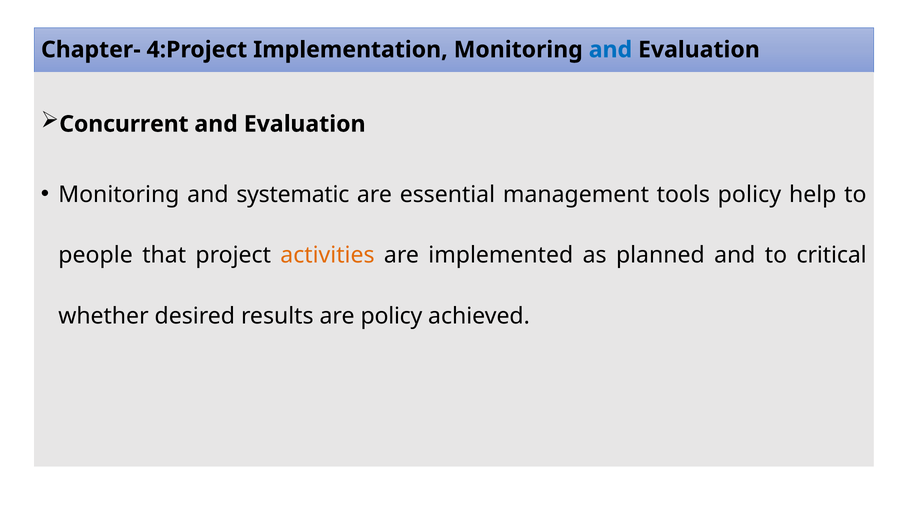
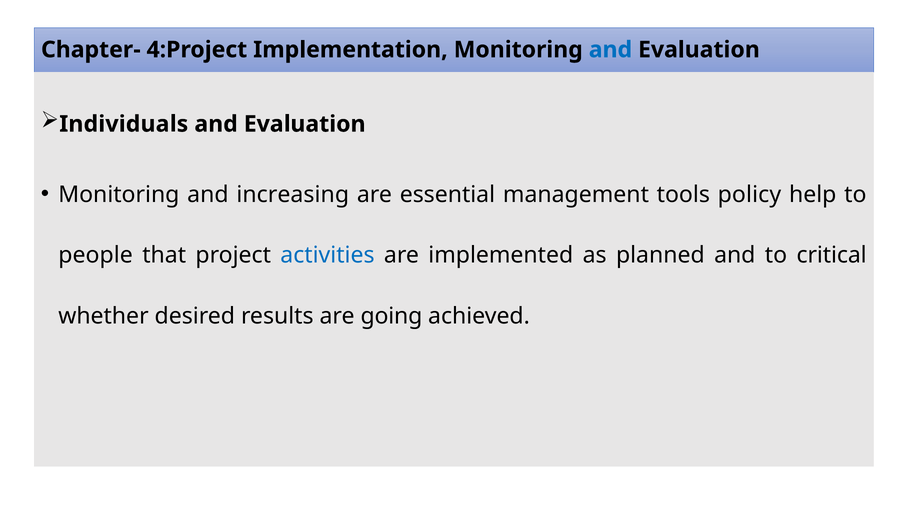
Concurrent: Concurrent -> Individuals (124, 124)
systematic: systematic -> increasing (293, 195)
activities colour: orange -> blue (327, 256)
are policy: policy -> going (391, 316)
